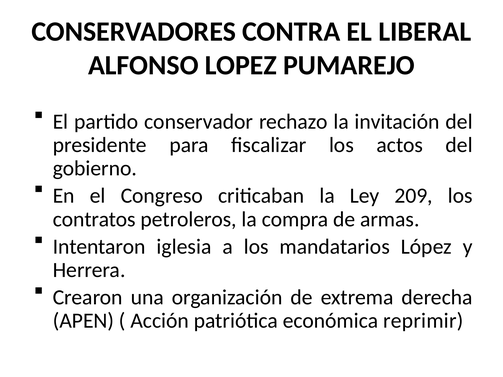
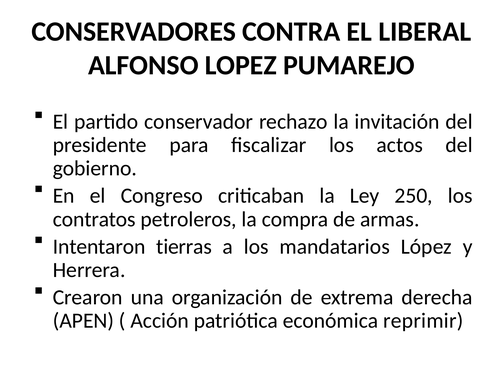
209: 209 -> 250 (414, 196)
iglesia: iglesia -> tierras (184, 247)
